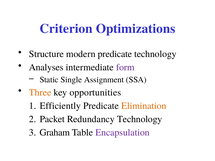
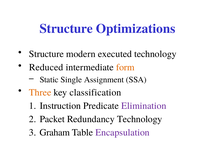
Criterion: Criterion -> Structure (66, 29)
modern predicate: predicate -> executed (115, 54)
Analyses: Analyses -> Reduced (46, 67)
form colour: purple -> orange (125, 67)
opportunities: opportunities -> classification (95, 93)
Efficiently: Efficiently -> Instruction (60, 106)
Elimination colour: orange -> purple (144, 106)
